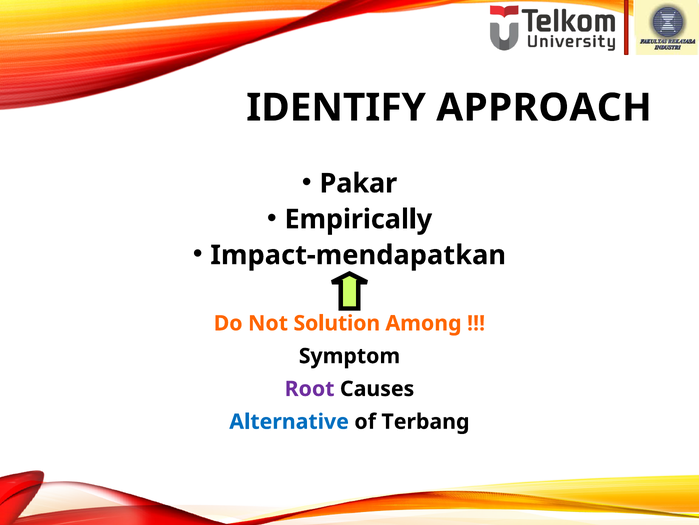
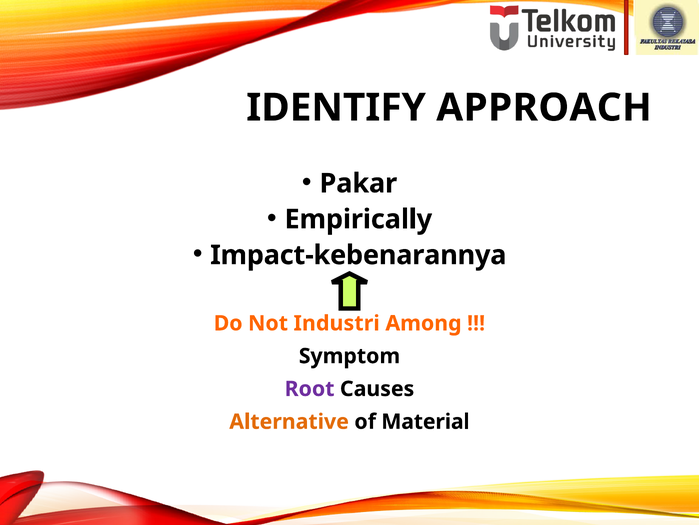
Impact-mendapatkan: Impact-mendapatkan -> Impact-kebenarannya (358, 255)
Solution: Solution -> Industri (337, 323)
Alternative colour: blue -> orange (289, 421)
Terbang: Terbang -> Material (426, 421)
